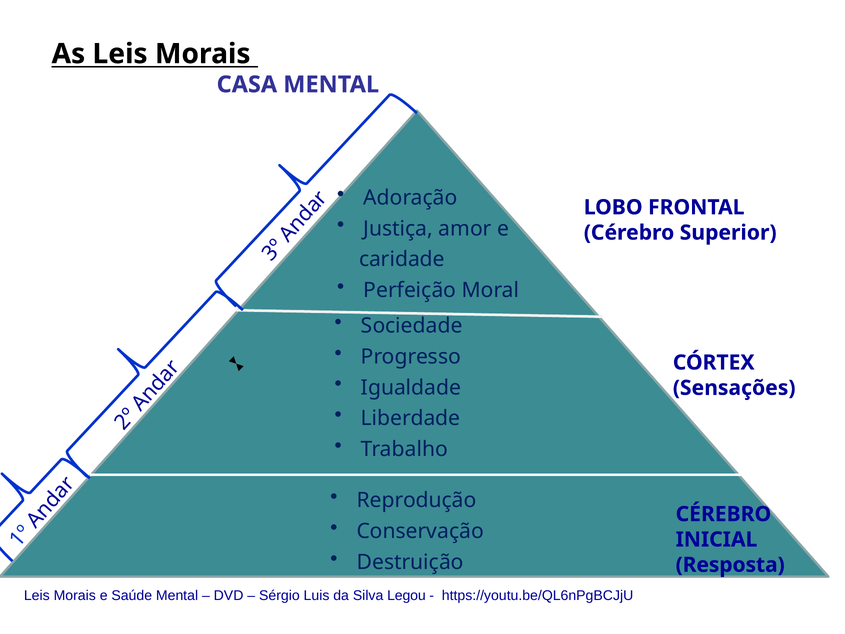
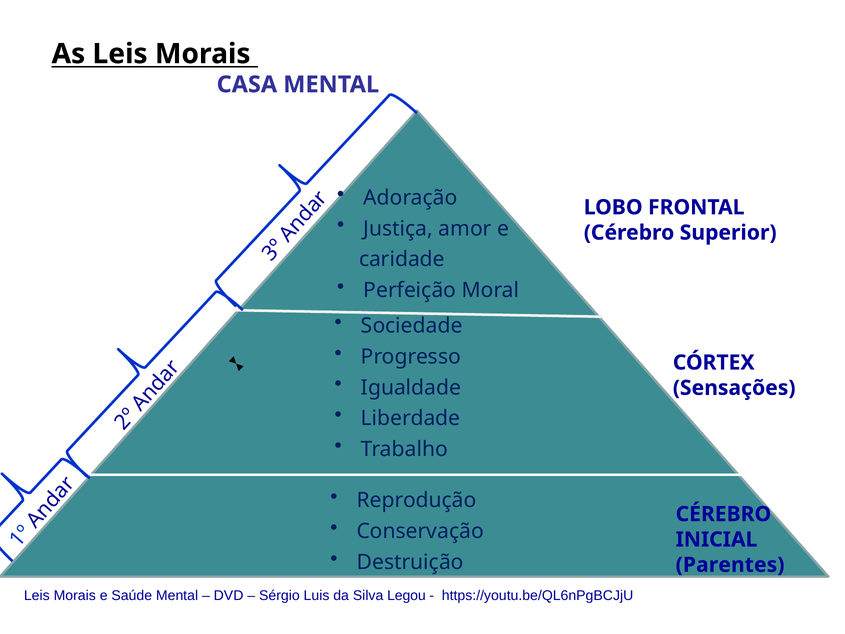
Resposta: Resposta -> Parentes (730, 565)
